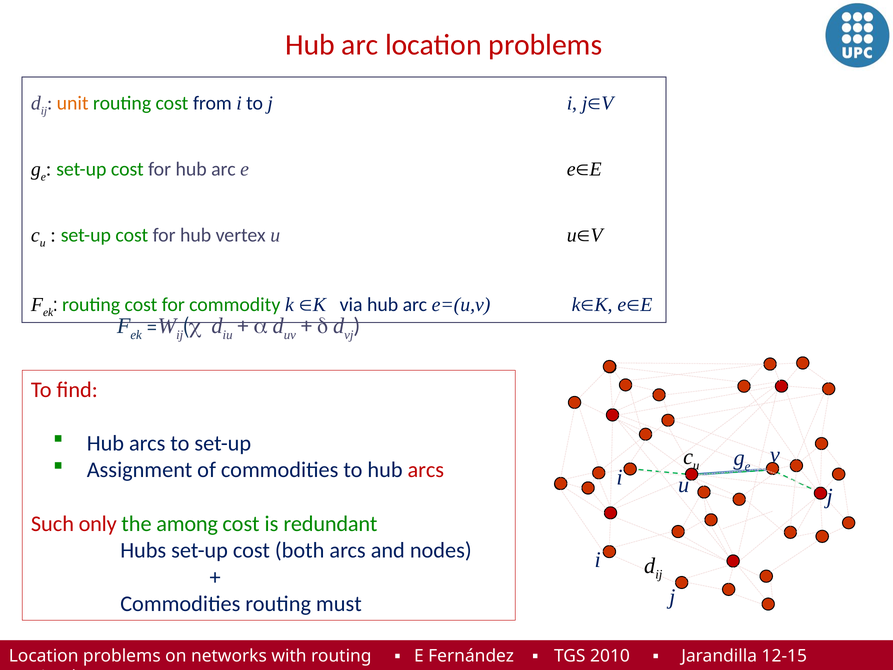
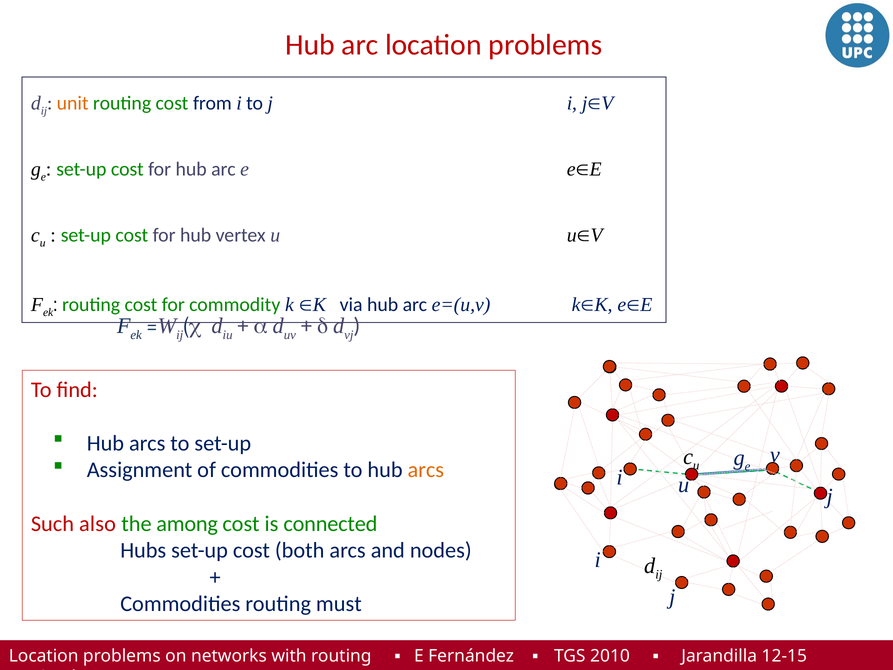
arcs colour: red -> orange (426, 470)
only: only -> also (97, 523)
redundant: redundant -> connected (330, 523)
